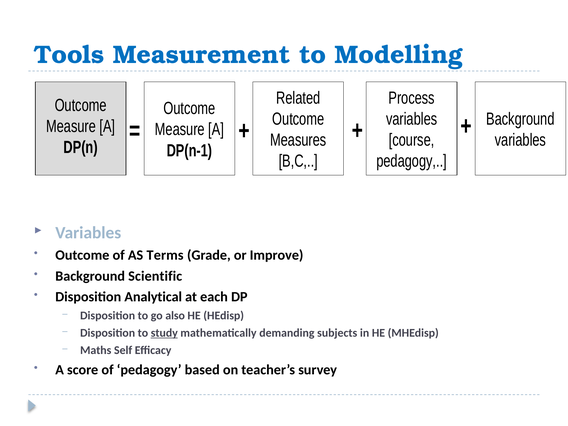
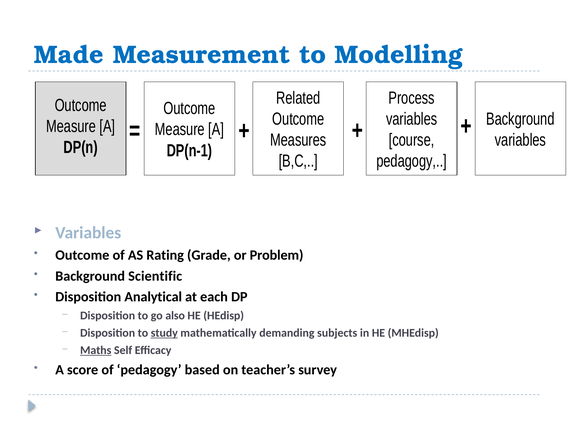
Tools: Tools -> Made (69, 55)
Terms: Terms -> Rating (165, 255)
Improve: Improve -> Problem (277, 255)
Maths underline: none -> present (96, 350)
